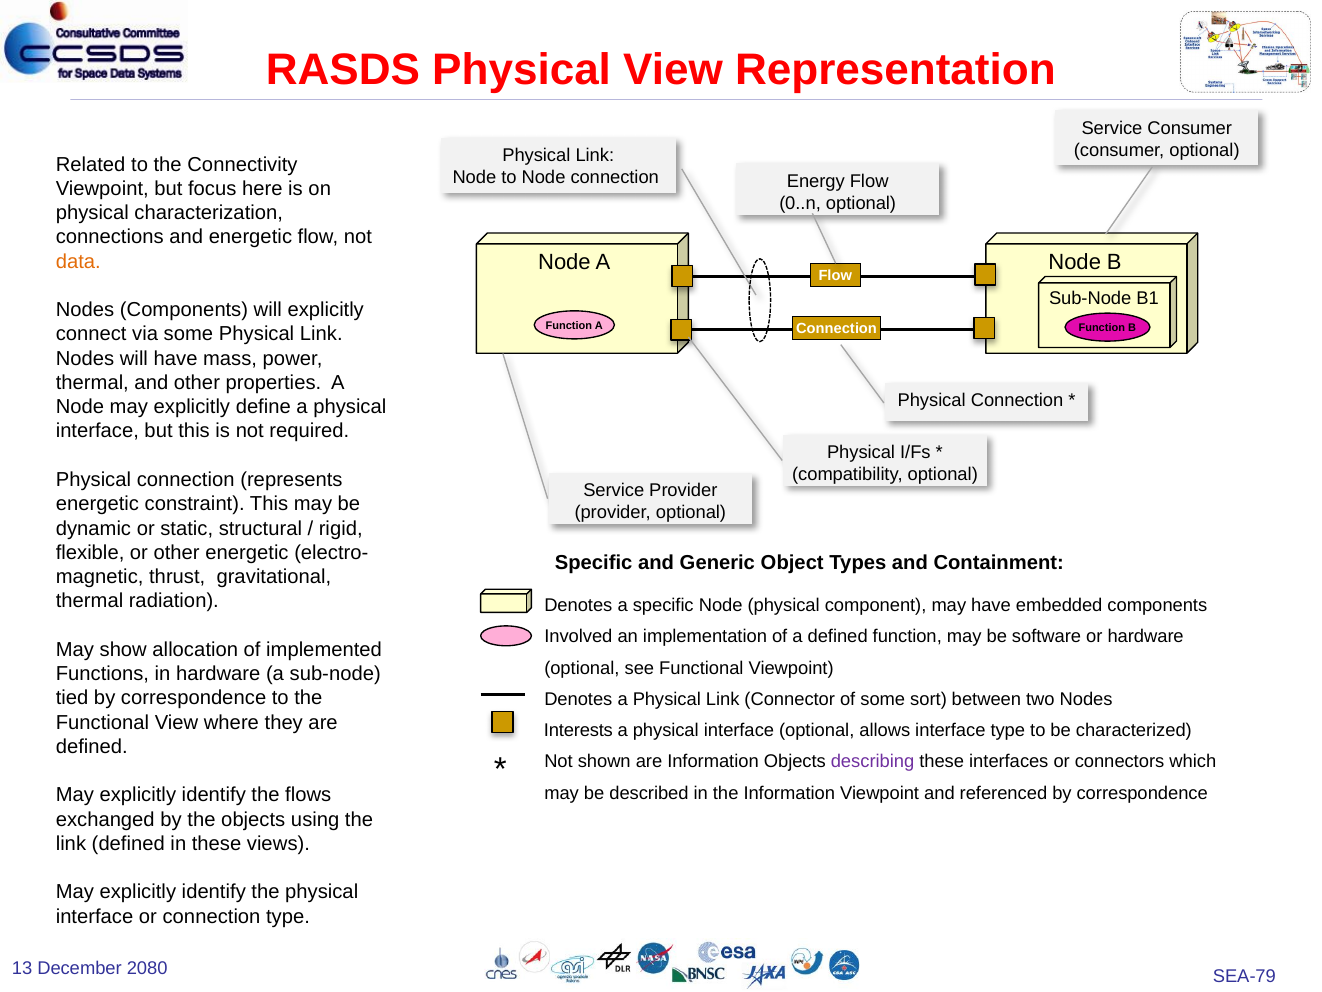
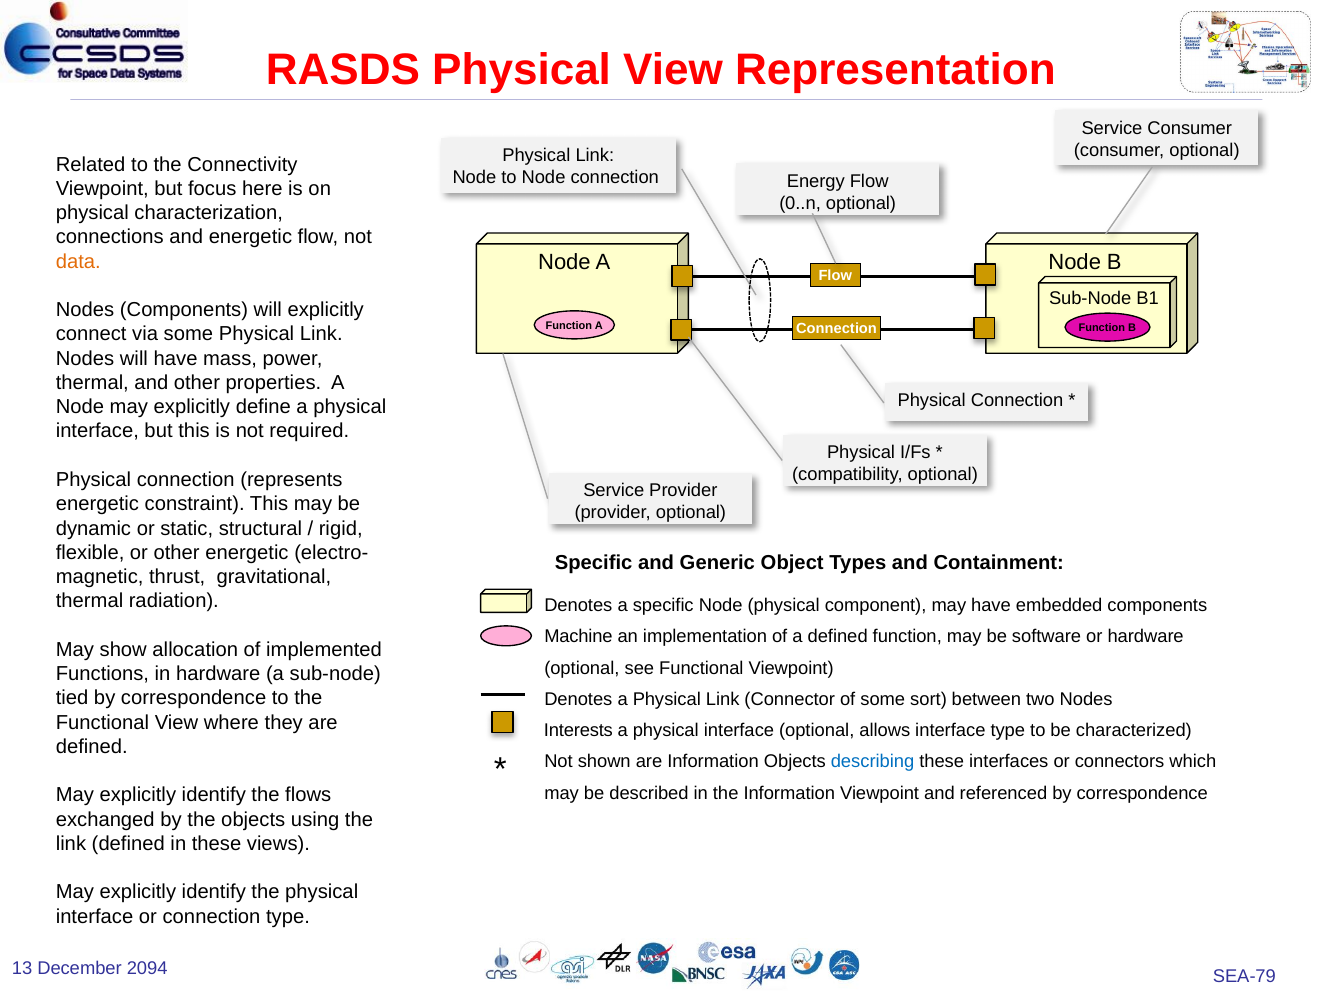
Involved: Involved -> Machine (578, 636)
describing colour: purple -> blue (873, 761)
2080: 2080 -> 2094 (147, 968)
